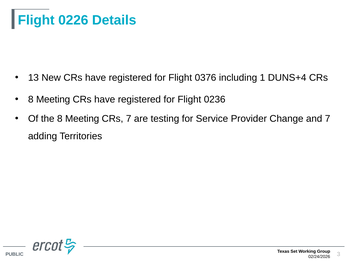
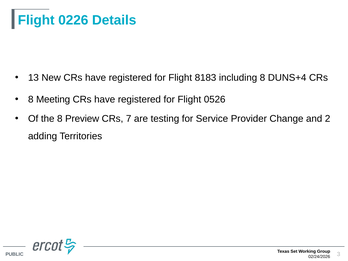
0376: 0376 -> 8183 (206, 78)
including 1: 1 -> 8 (263, 78)
0236: 0236 -> 0526 (215, 99)
the 8 Meeting: Meeting -> Preview (82, 119)
and 7: 7 -> 2 (328, 119)
